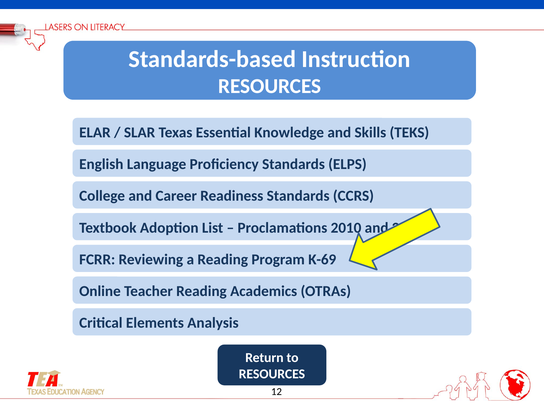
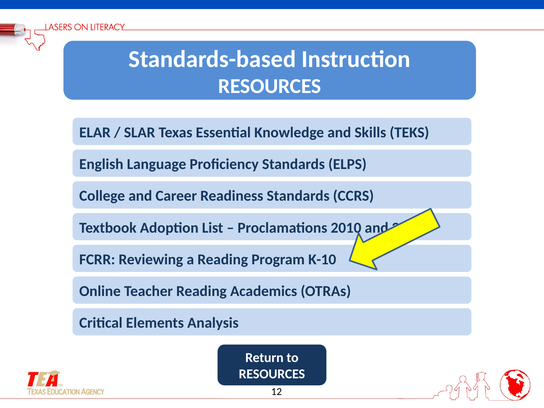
K-69: K-69 -> K-10 (322, 259)
